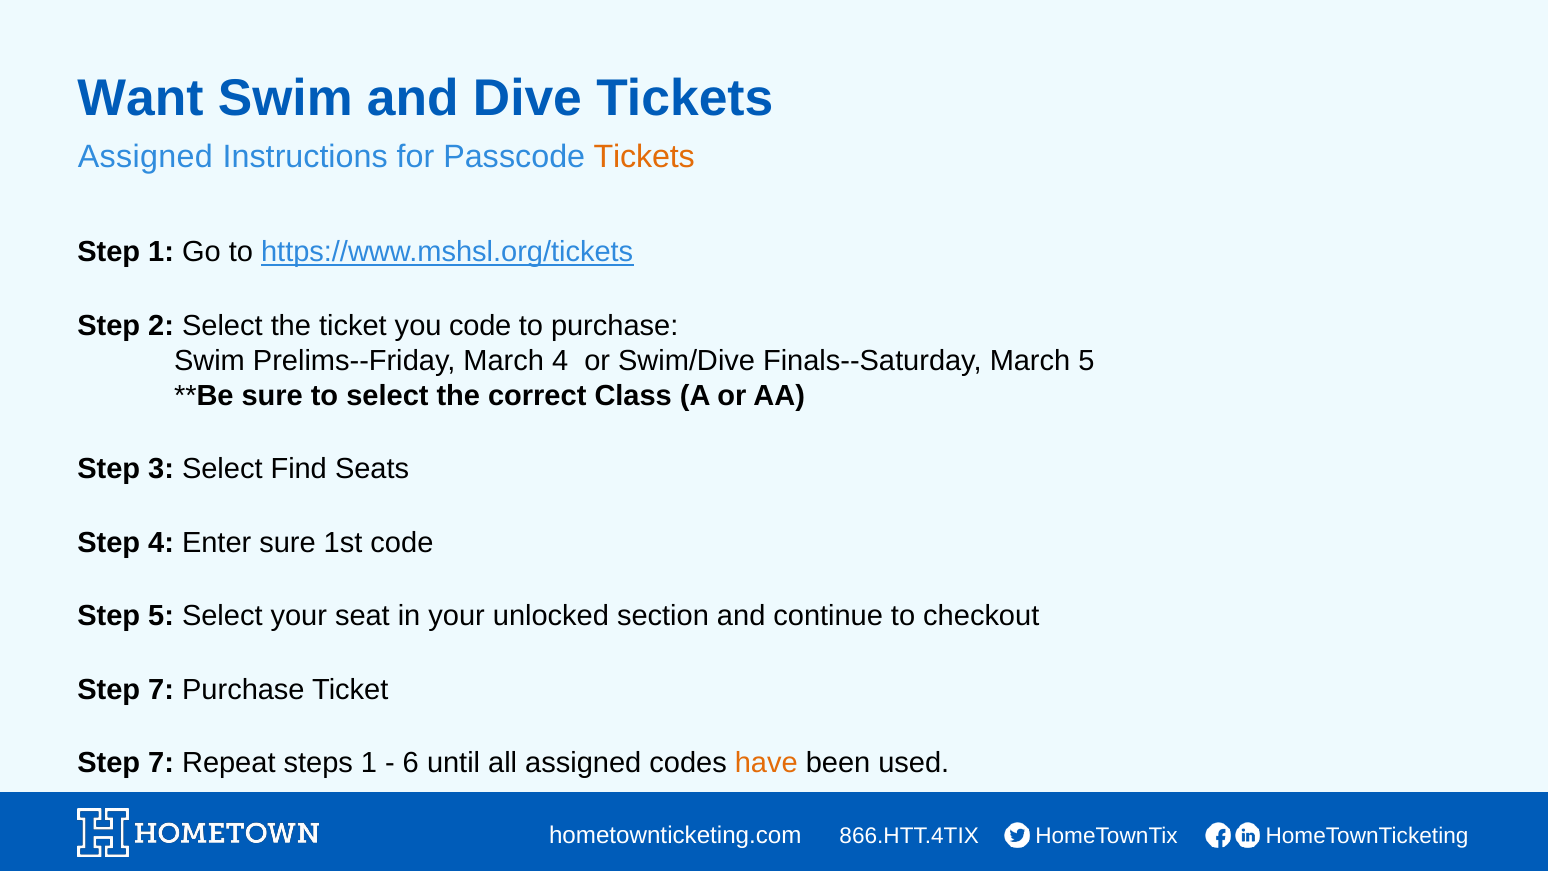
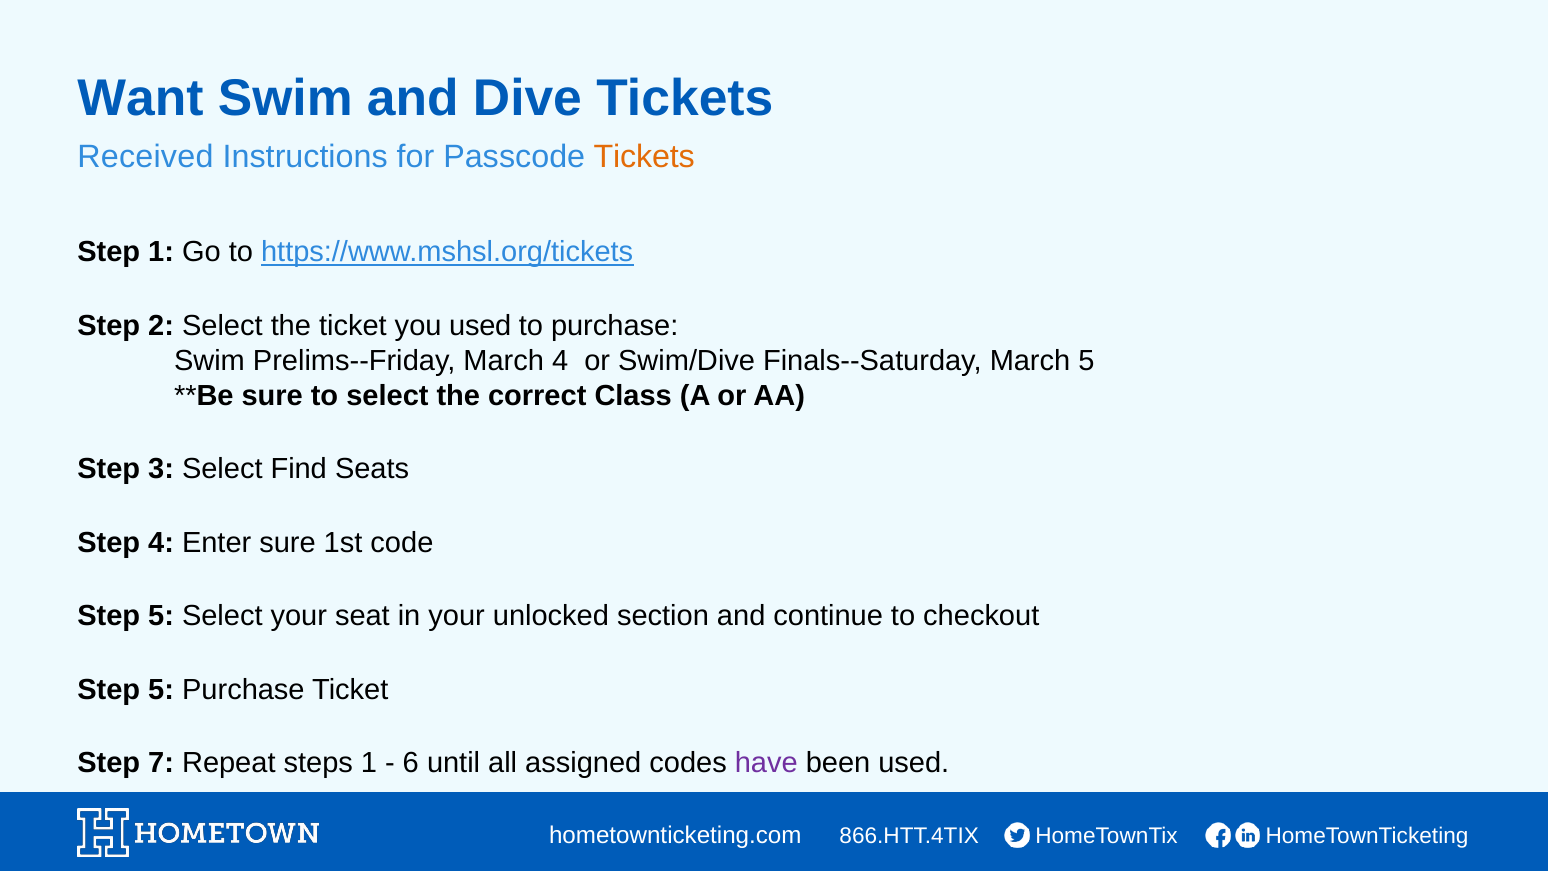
Assigned: Assigned -> Received (145, 157)
you code: code -> used (480, 326)
7: 7 -> 5 (161, 690)
have colour: orange -> purple (766, 763)
